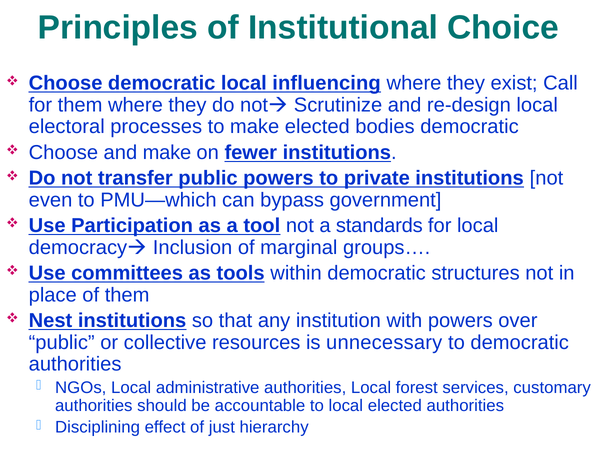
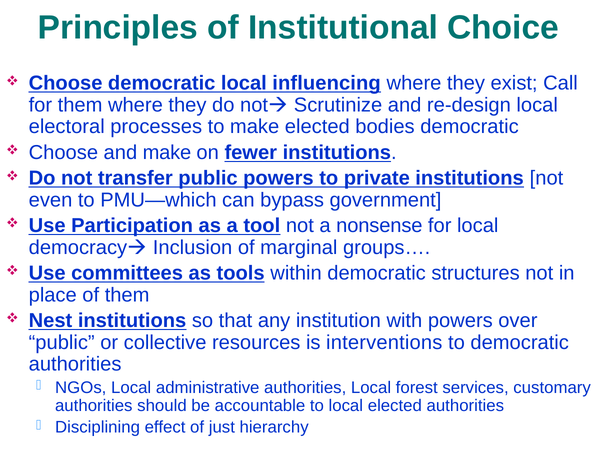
standards: standards -> nonsense (379, 226)
unnecessary: unnecessary -> interventions (384, 342)
